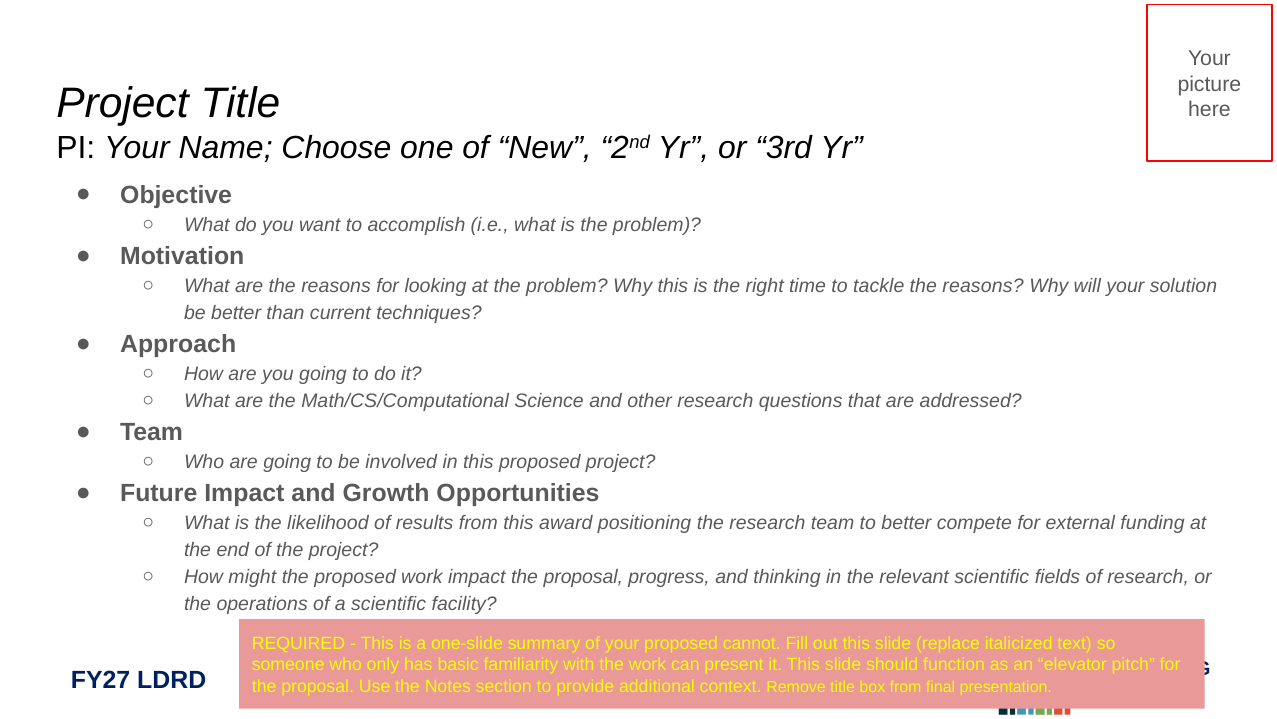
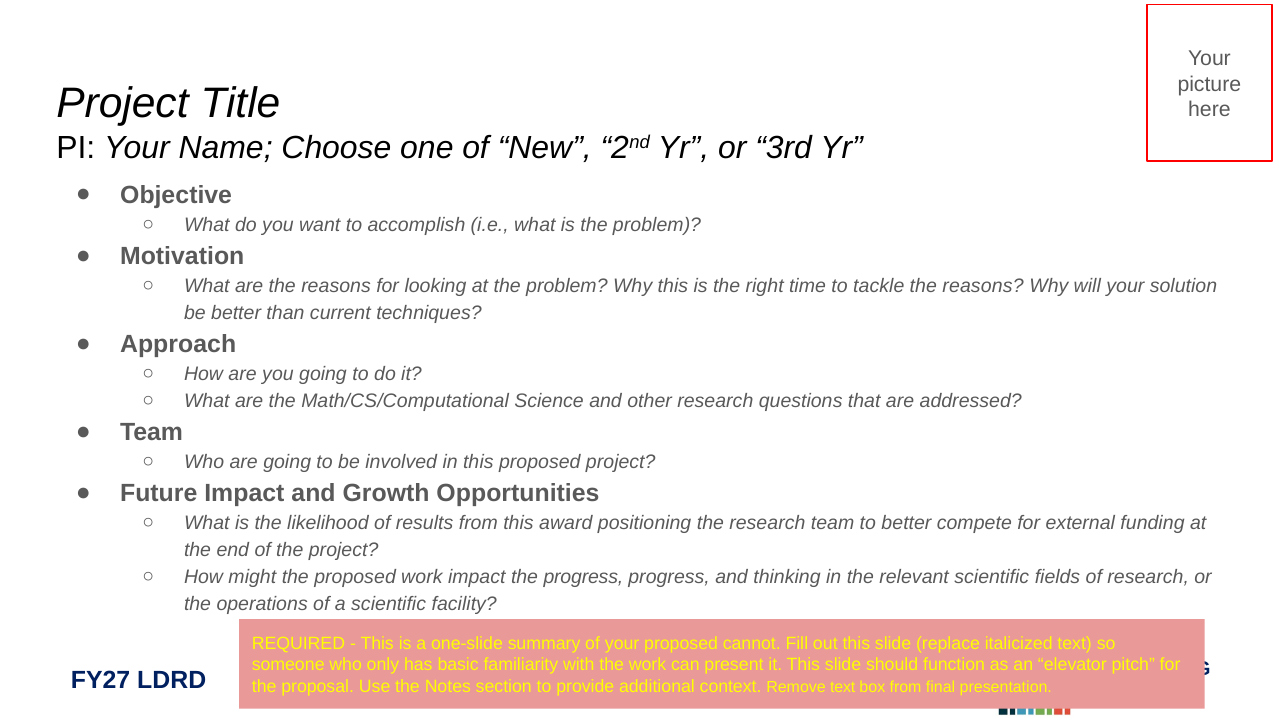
impact the proposal: proposal -> progress (583, 577)
Remove title: title -> text (843, 686)
